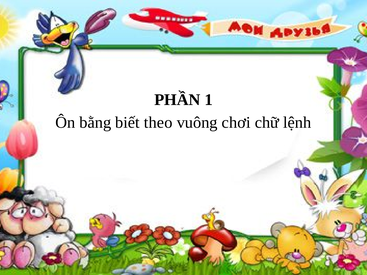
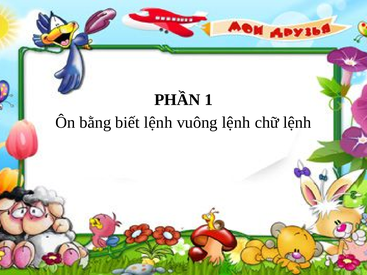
biết theo: theo -> lệnh (158, 123)
vuông chơi: chơi -> lệnh (236, 123)
